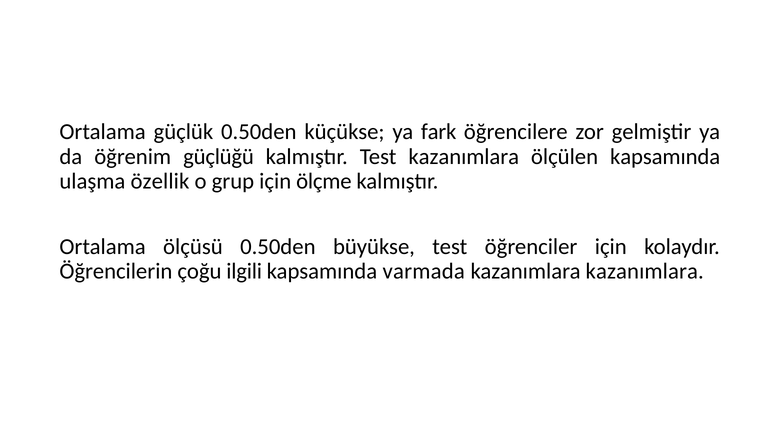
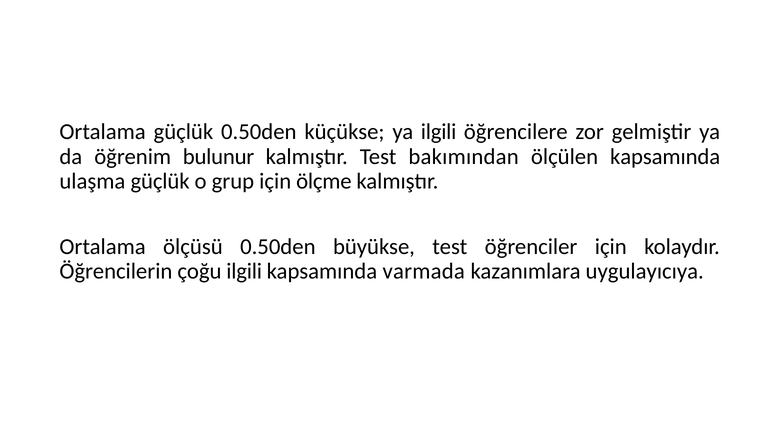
ya fark: fark -> ilgili (439, 132)
güçlüğü: güçlüğü -> bulunur (219, 156)
Test kazanımlara: kazanımlara -> bakımından (464, 156)
ulaşma özellik: özellik -> güçlük (160, 181)
kazanımlara kazanımlara: kazanımlara -> uygulayıcıya (645, 271)
